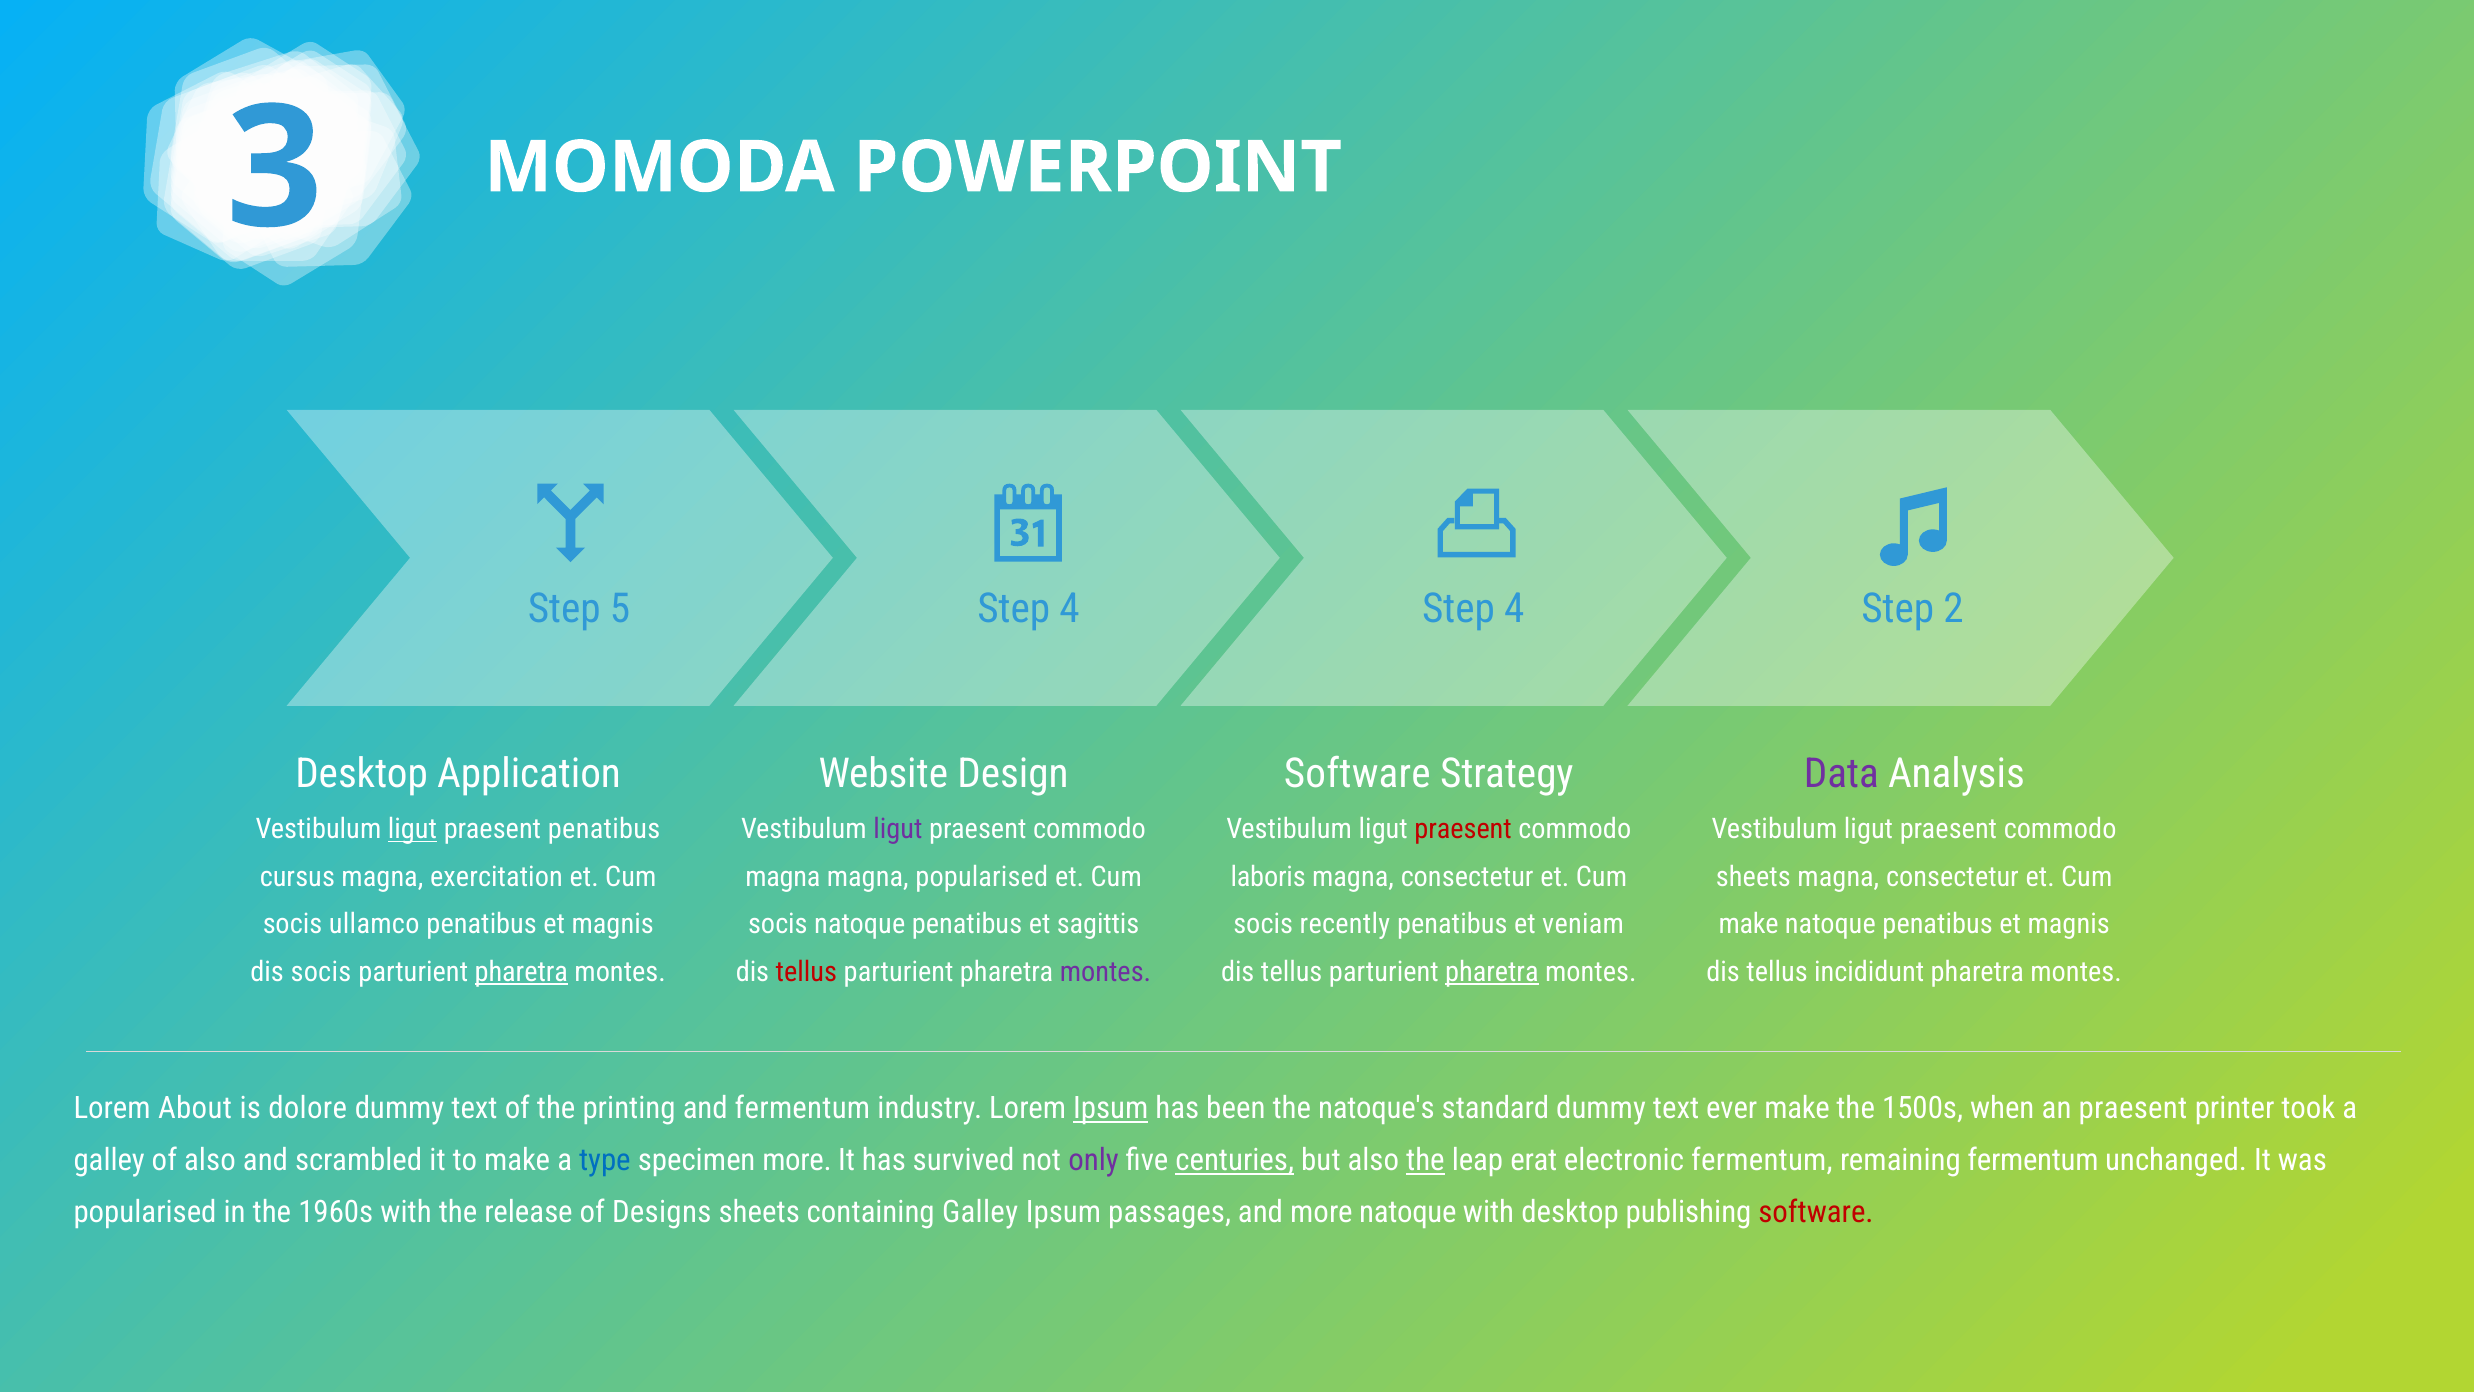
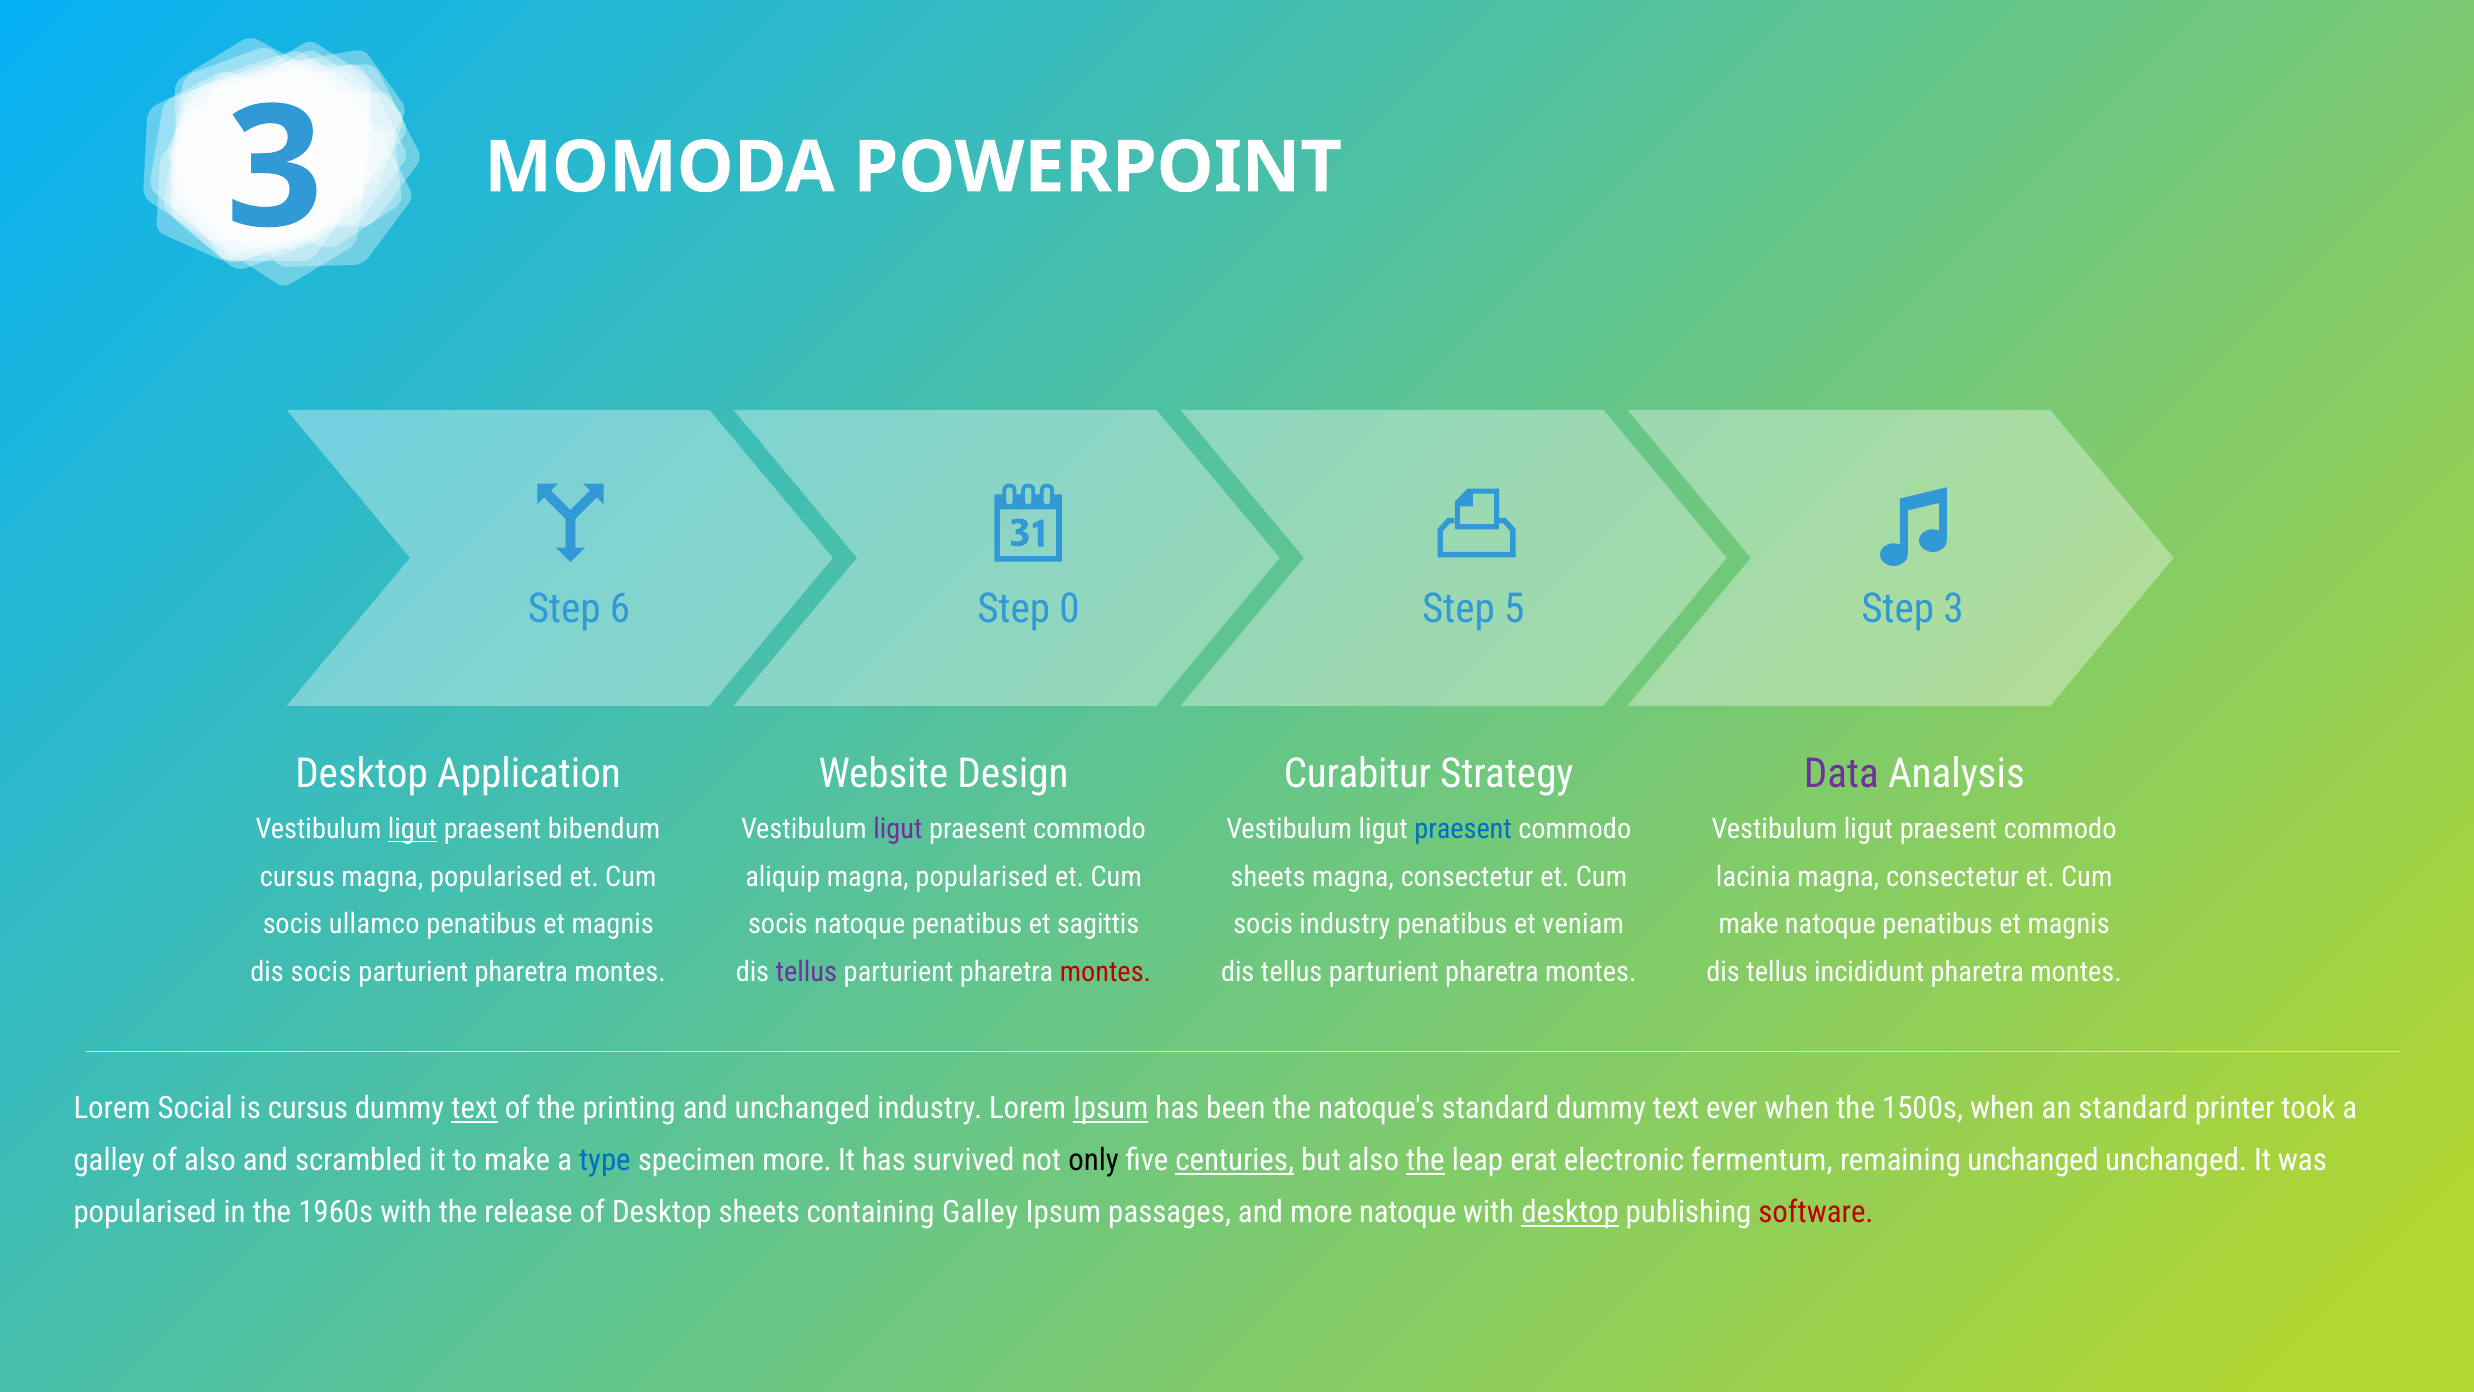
5: 5 -> 6 (620, 609)
4: 4 -> 0 (1070, 609)
4: 4 -> 5 (1514, 609)
Step 2: 2 -> 3 (1954, 609)
Software: Software -> Curabitur (1358, 773)
praesent penatibus: penatibus -> bibendum (604, 829)
praesent colour: red -> blue (1463, 829)
cursus magna exercitation: exercitation -> popularised (496, 877)
magna: magna -> aliquip (783, 877)
laboris: laboris -> sheets (1268, 877)
sheets: sheets -> lacinia (1753, 877)
socis recently: recently -> industry (1345, 924)
pharetra underline: present -> none (521, 972)
tellus colour: red -> purple (806, 972)
montes colour: purple -> red (1105, 972)
pharetra underline: present -> none (1492, 972)
About: About -> Social (195, 1108)
is dolore: dolore -> cursus (308, 1108)
text underline: none -> present (475, 1108)
and fermentum: fermentum -> unchanged (802, 1108)
ever make: make -> when (1797, 1108)
an praesent: praesent -> standard (2133, 1108)
only colour: purple -> black (1094, 1160)
remaining fermentum: fermentum -> unchanged (2033, 1160)
of Designs: Designs -> Desktop (662, 1212)
desktop underline: none -> present (1570, 1212)
